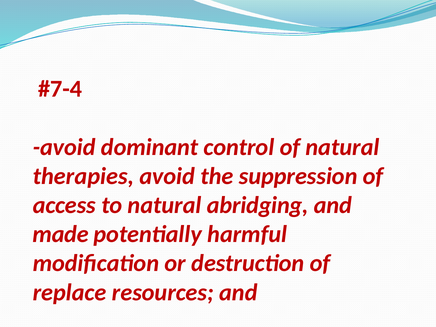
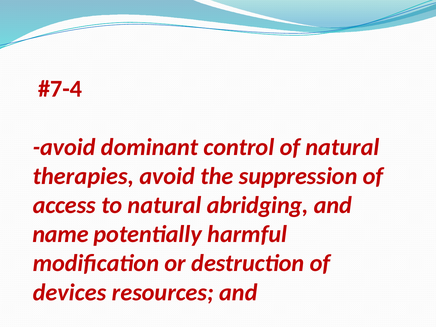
made: made -> name (61, 234)
replace: replace -> devices (70, 292)
